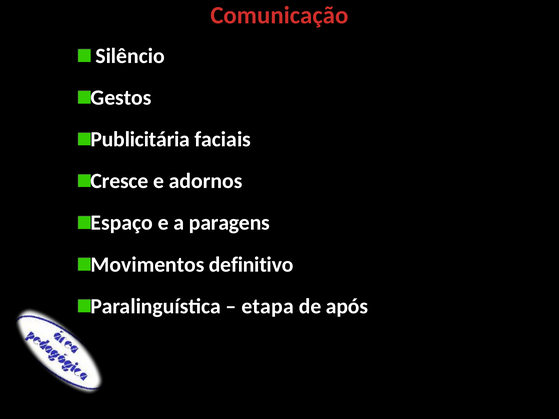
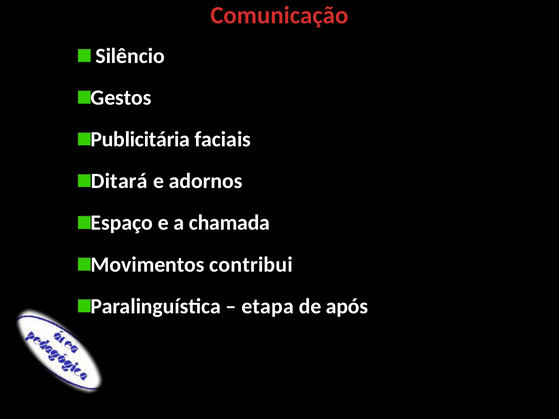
Cresce: Cresce -> Ditará (119, 181)
paragens: paragens -> chamada (229, 223)
definitivo: definitivo -> contribui (251, 265)
